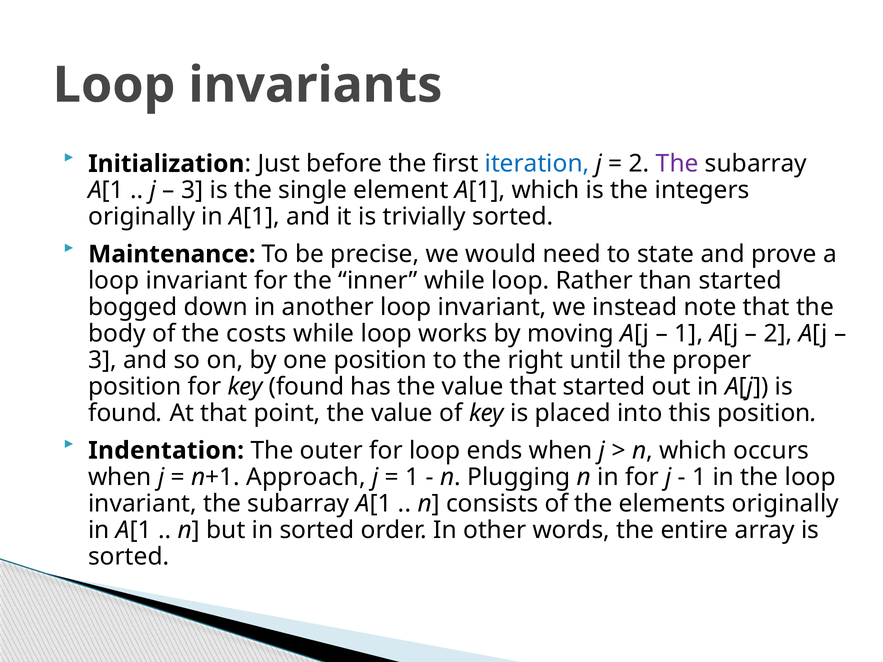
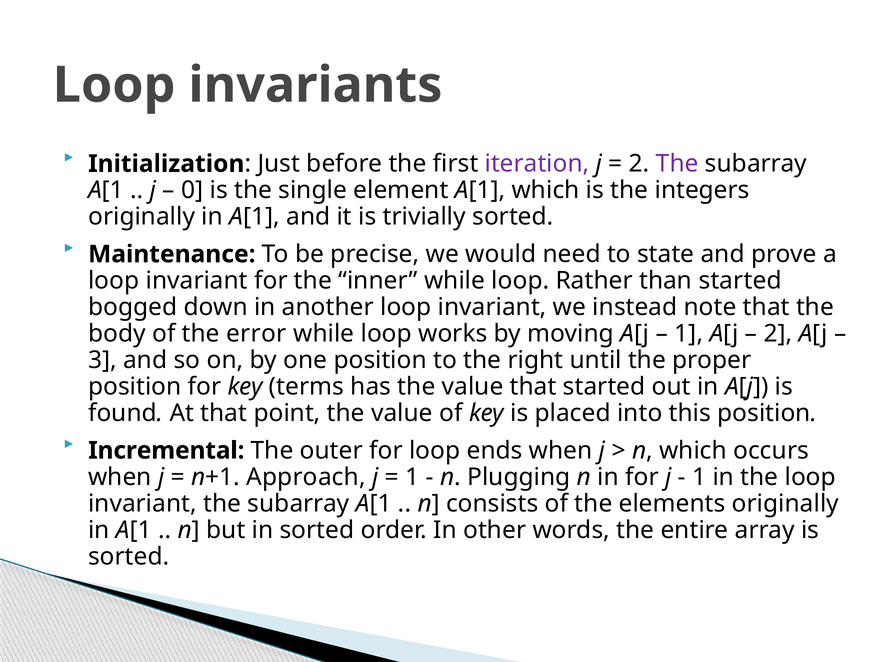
iteration colour: blue -> purple (537, 164)
3: 3 -> 0 (192, 190)
costs: costs -> error (256, 334)
key found: found -> terms (306, 387)
Indentation: Indentation -> Incremental (166, 451)
